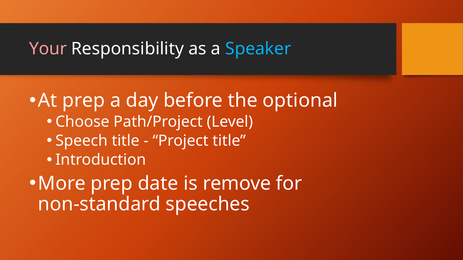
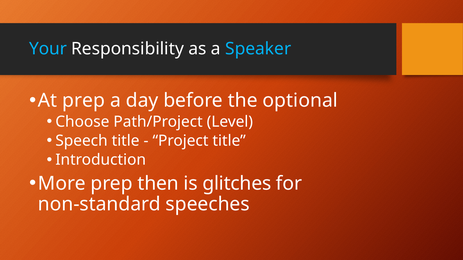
Your colour: pink -> light blue (48, 49)
date: date -> then (158, 184)
remove: remove -> glitches (237, 184)
